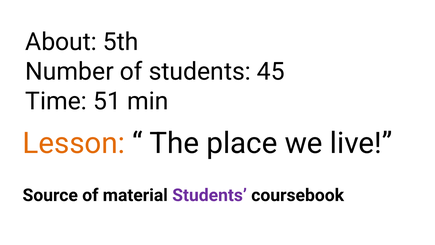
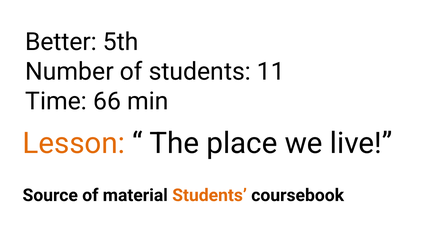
About: About -> Better (61, 42)
45: 45 -> 11 (271, 72)
51: 51 -> 66 (107, 101)
Students colour: purple -> orange (210, 195)
